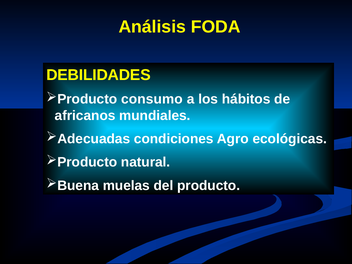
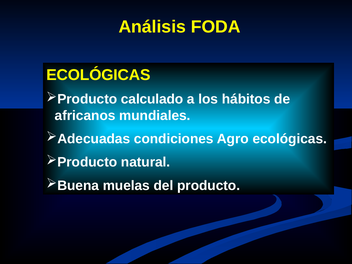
DEBILIDADES: DEBILIDADES -> ECOLÓGICAS (98, 75)
consumo: consumo -> calculado (152, 99)
